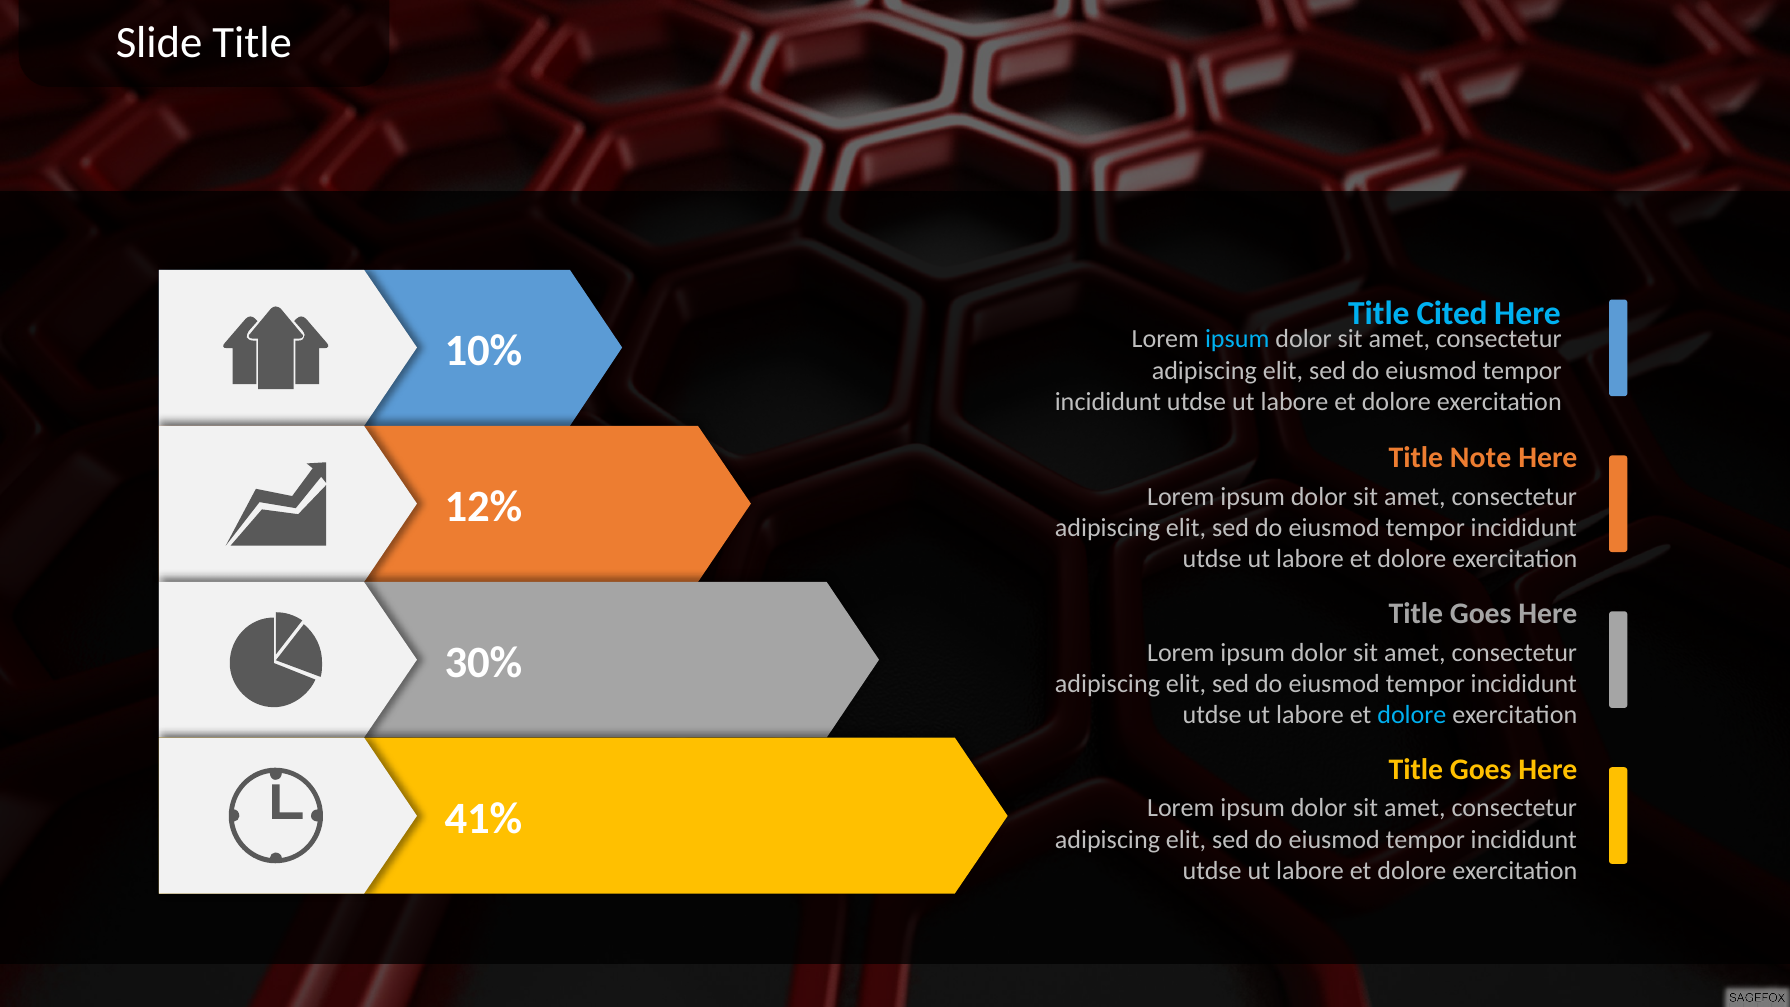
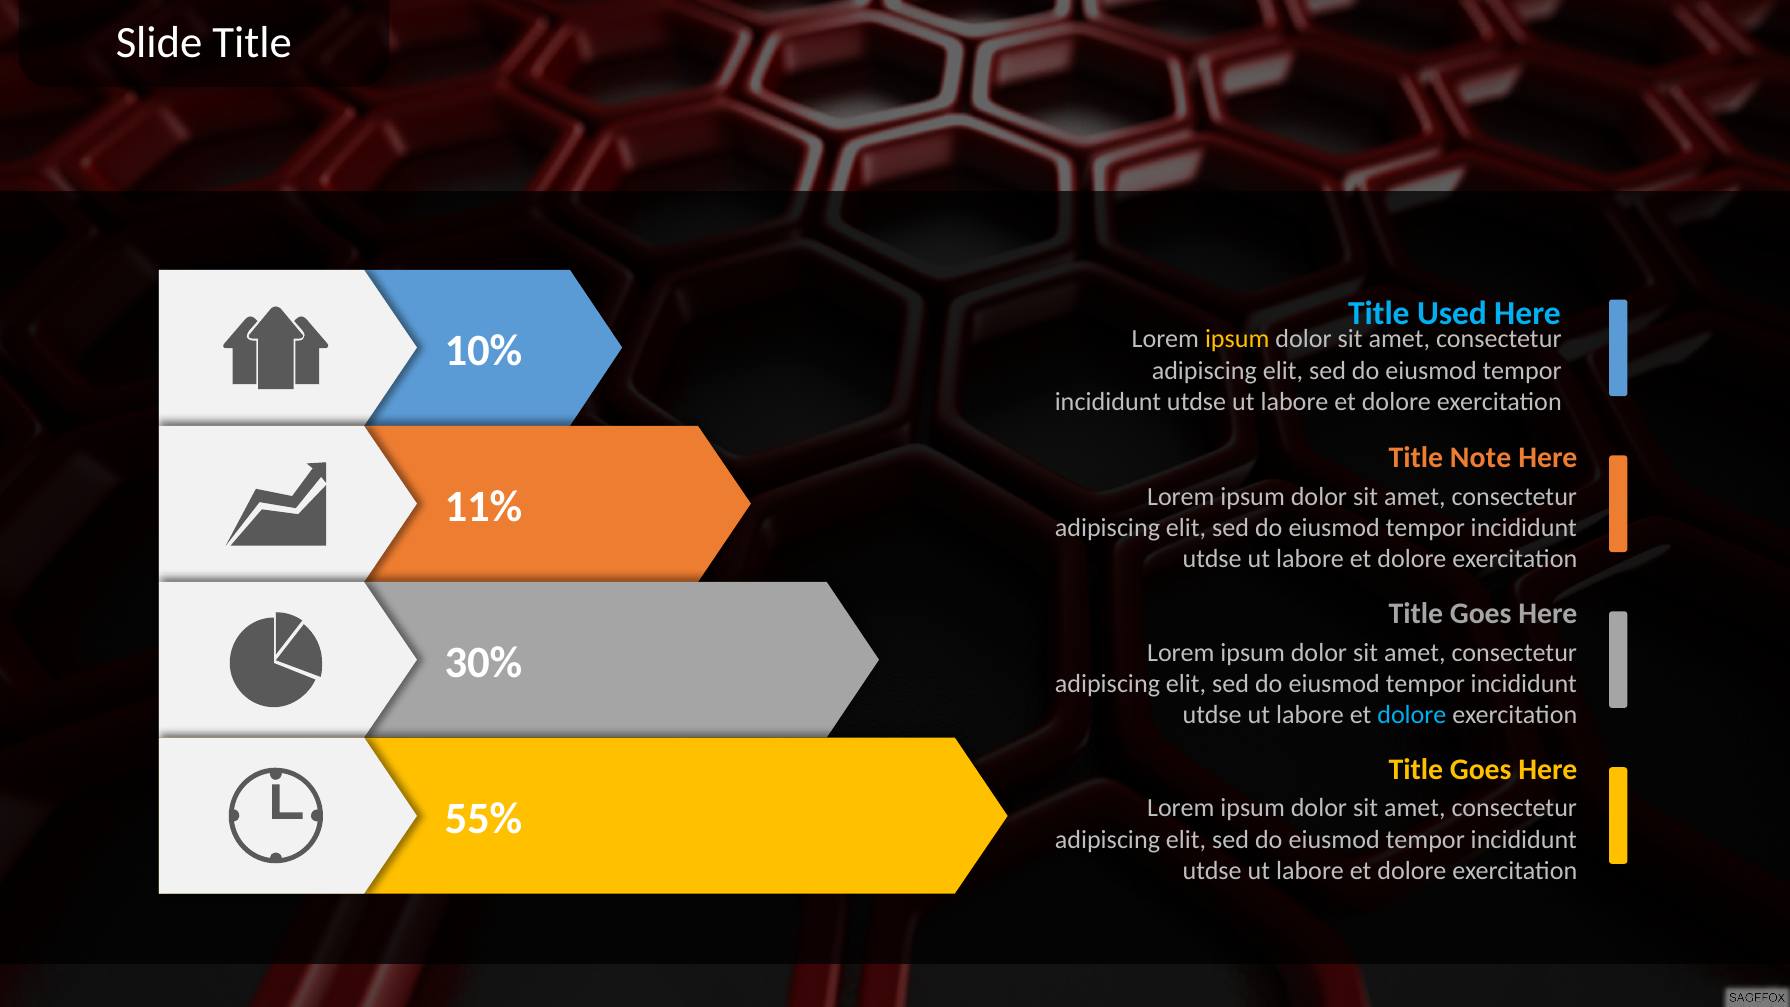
Cited: Cited -> Used (1452, 313)
ipsum colour: light blue -> yellow (1237, 339)
12%: 12% -> 11% (483, 507)
41%: 41% -> 55% (483, 819)
